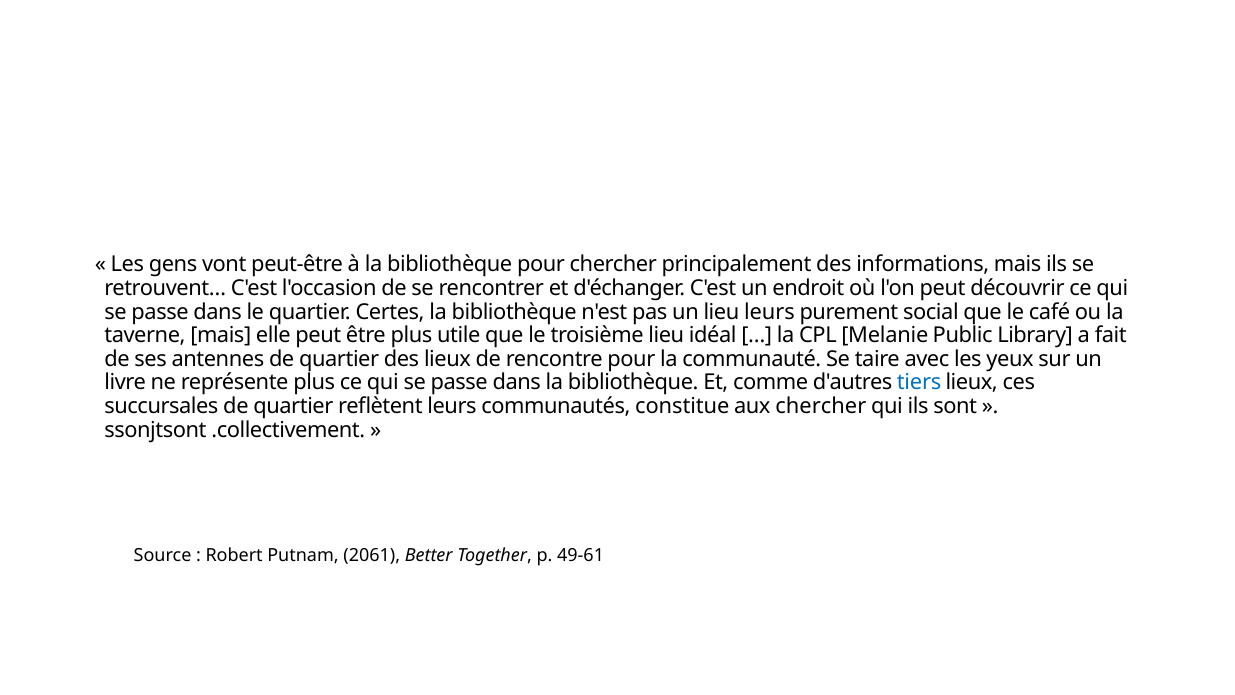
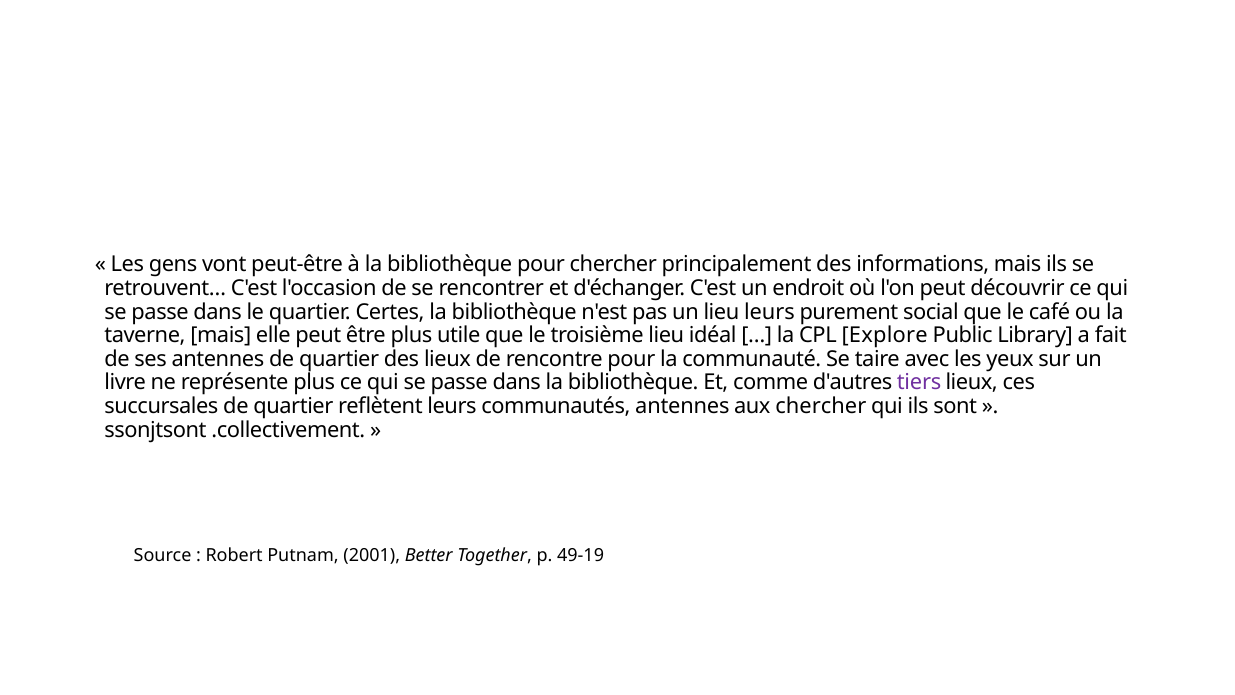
Melanie: Melanie -> Explore (885, 335)
tiers colour: blue -> purple (919, 383)
communautés constitue: constitue -> antennes (682, 406)
2061: 2061 -> 2001 (372, 555)
49-61: 49-61 -> 49-19 (581, 555)
